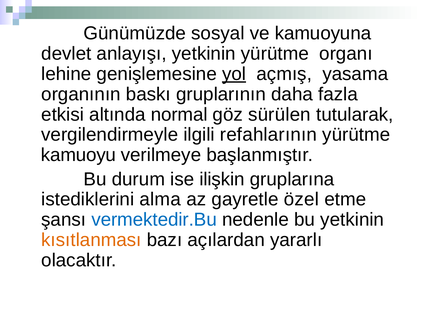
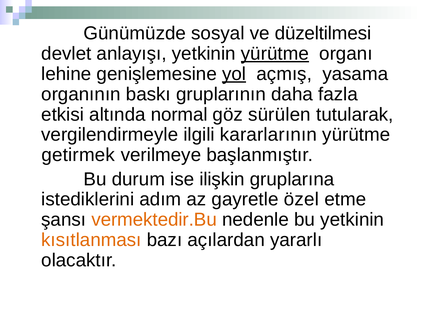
kamuoyuna: kamuoyuna -> düzeltilmesi (323, 33)
yürütme underline: none -> present (275, 54)
refahlarının: refahlarının -> kararlarının (268, 135)
kamuoyu: kamuoyu -> getirmek (78, 155)
alma: alma -> adım (160, 200)
vermektedir.Bu colour: blue -> orange (154, 220)
